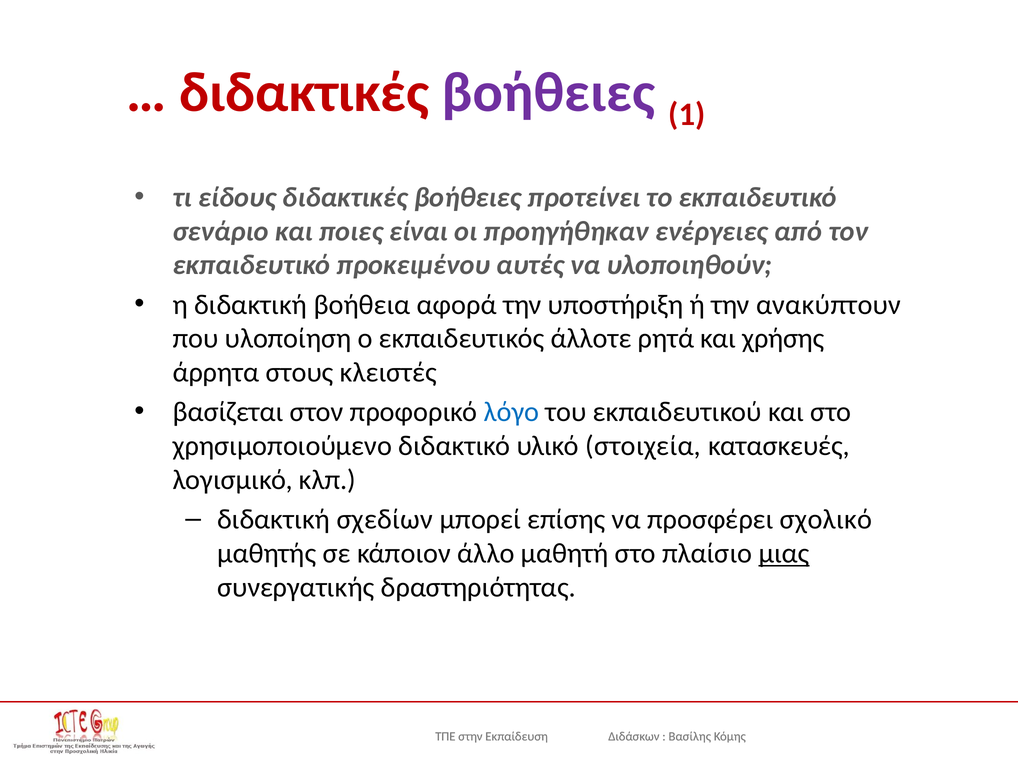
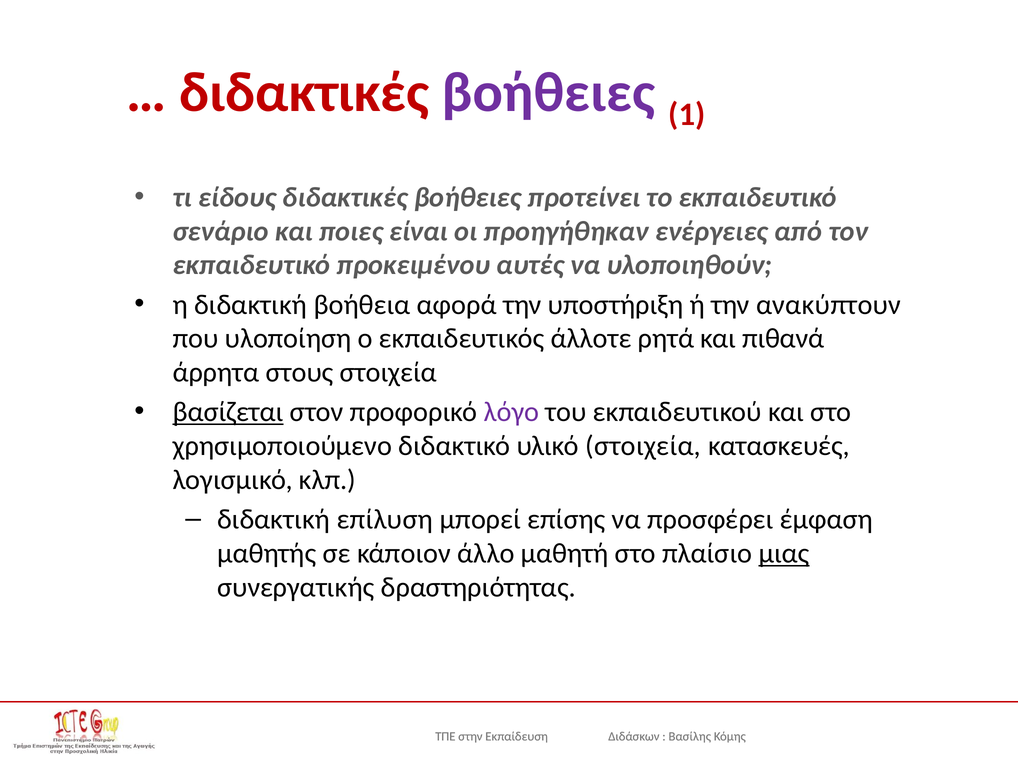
χρήσης: χρήσης -> πιθανά (783, 339)
στους κλειστές: κλειστές -> στοιχεία (388, 373)
βασίζεται underline: none -> present (228, 412)
λόγο colour: blue -> purple (511, 412)
σχεδίων: σχεδίων -> επίλυση (385, 520)
σχολικό: σχολικό -> έμφαση (826, 520)
